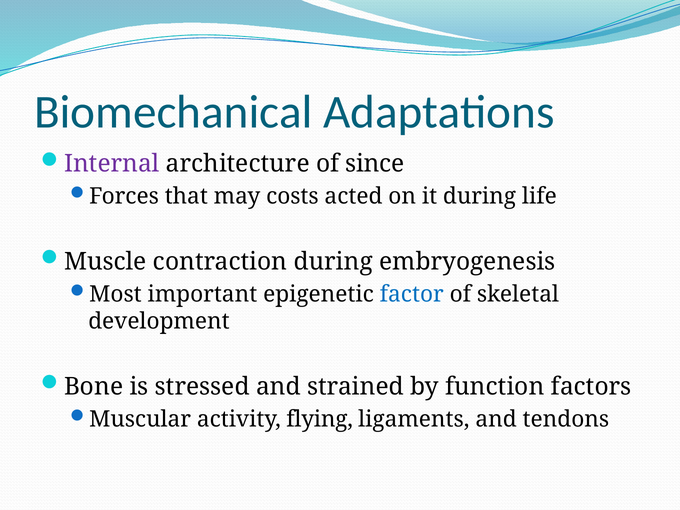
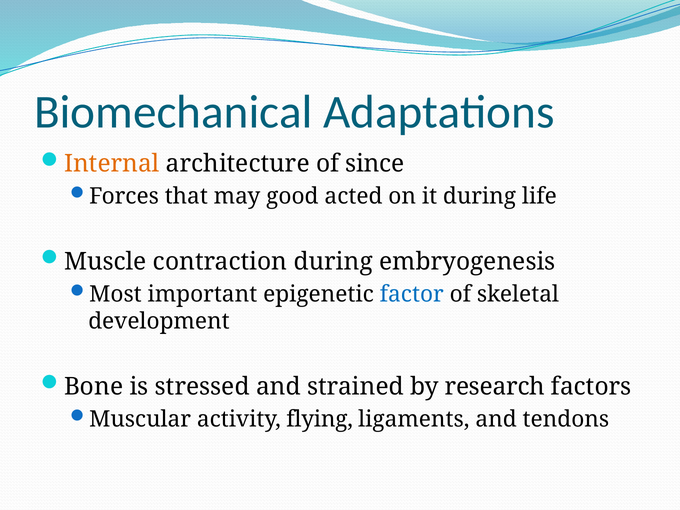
Internal colour: purple -> orange (112, 164)
costs: costs -> good (292, 196)
function: function -> research (495, 387)
